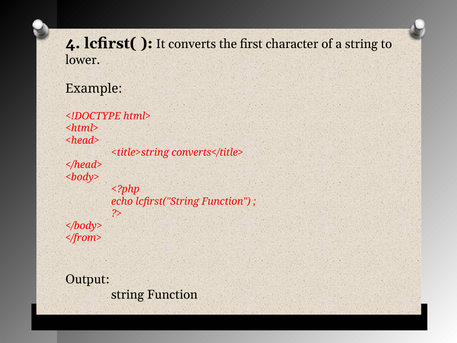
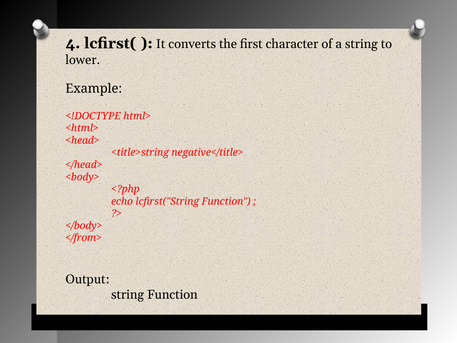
converts</title>: converts</title> -> negative</title> (207, 153)
